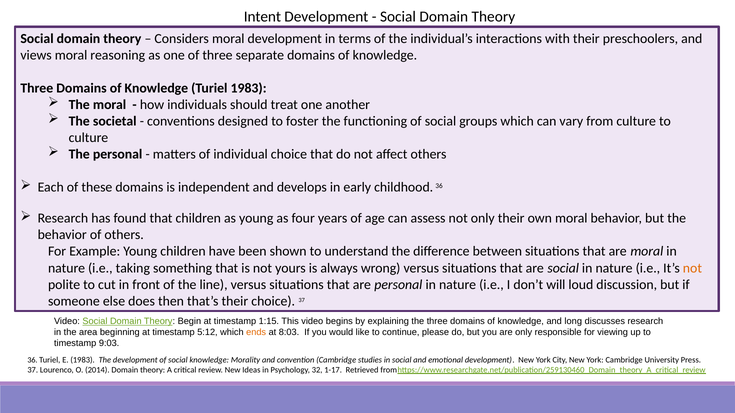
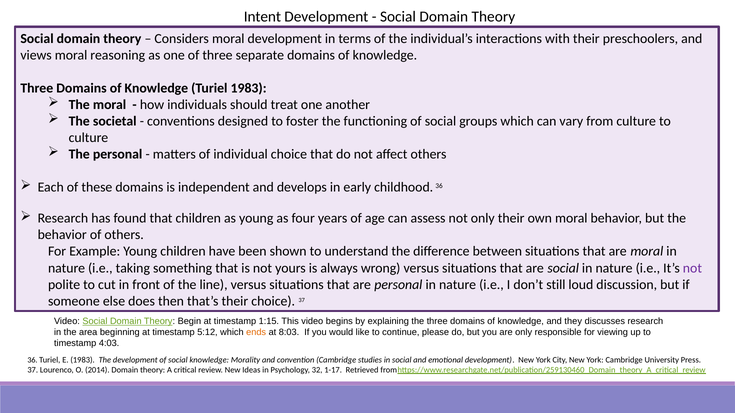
not colour: orange -> purple (692, 268)
will: will -> still (556, 285)
long: long -> they (573, 322)
9:03: 9:03 -> 4:03 (109, 344)
